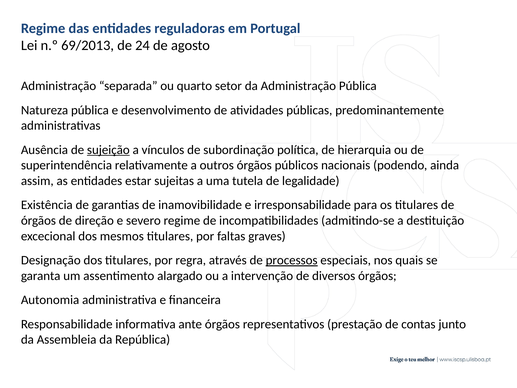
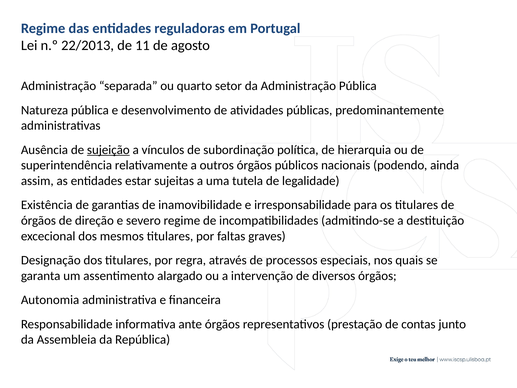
69/2013: 69/2013 -> 22/2013 (88, 46)
24: 24 -> 11 (142, 46)
processos underline: present -> none (292, 260)
